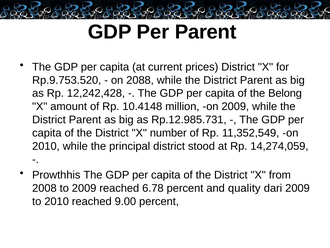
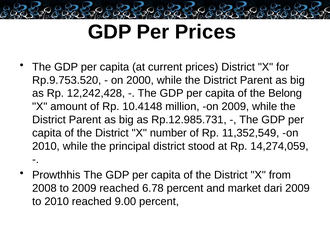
Per Parent: Parent -> Prices (205, 32)
2088: 2088 -> 2000 (140, 80)
quality: quality -> market (244, 188)
